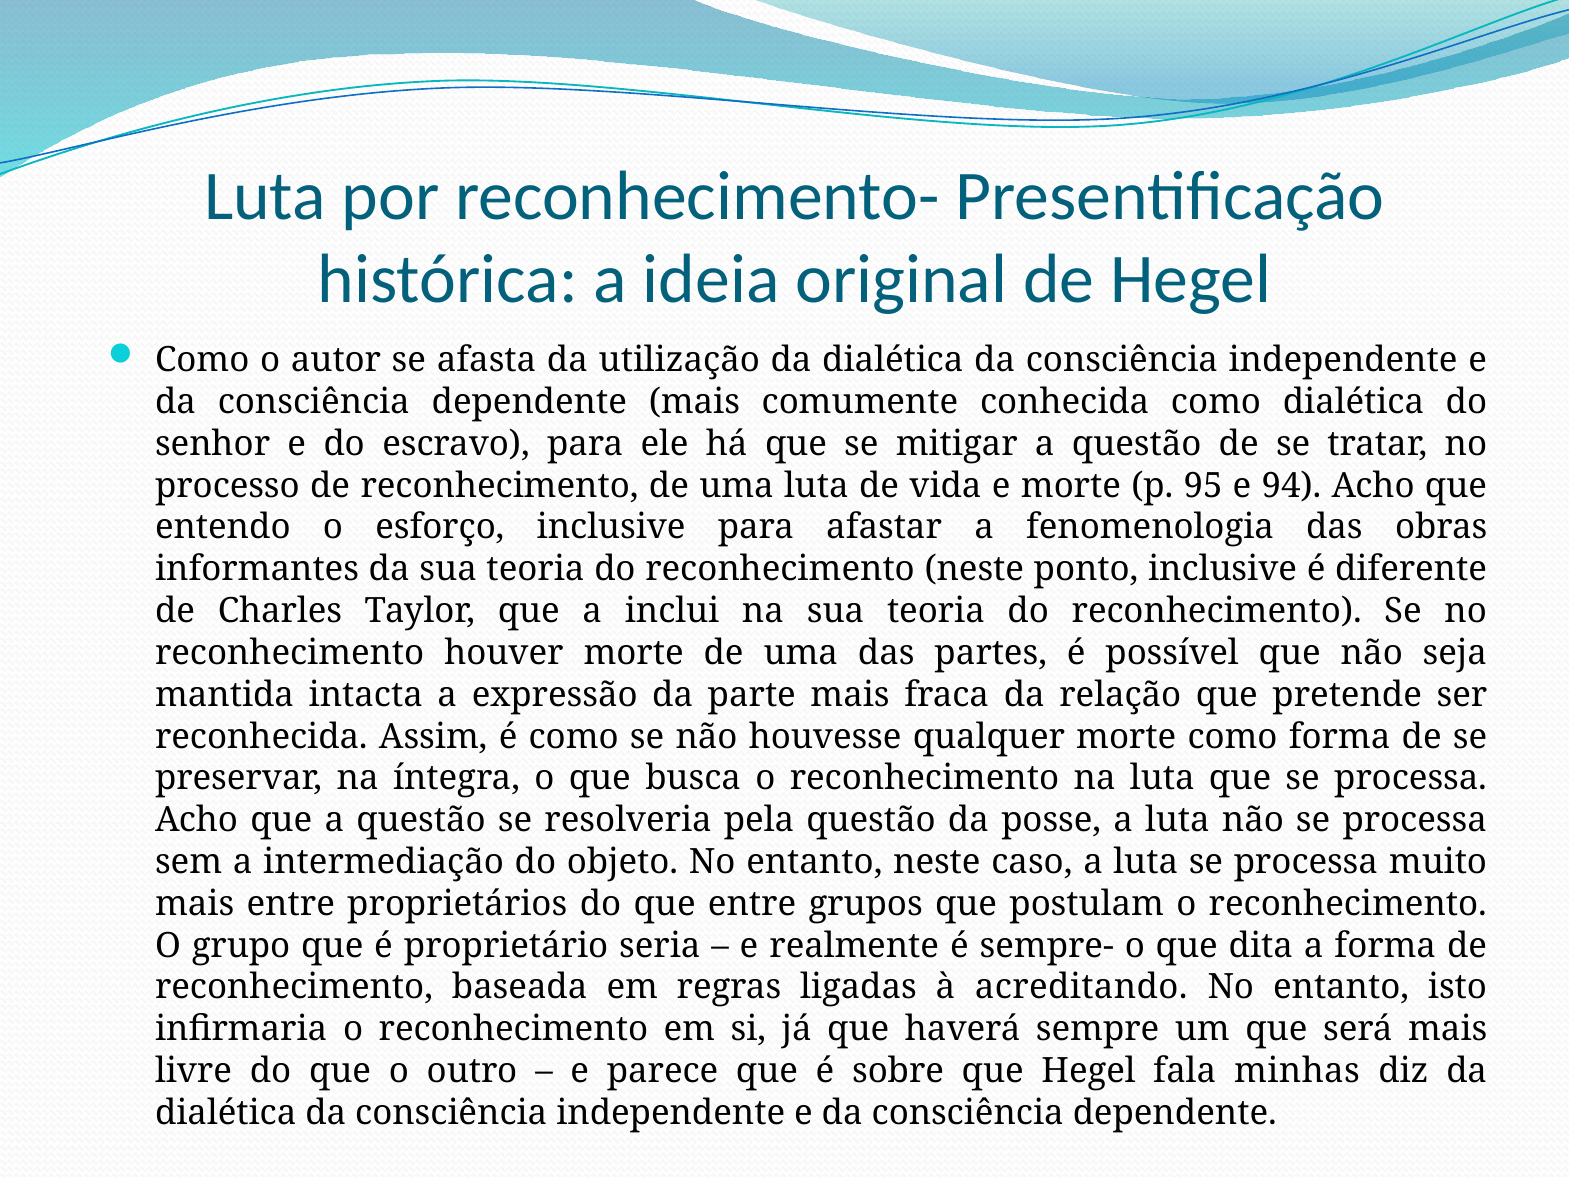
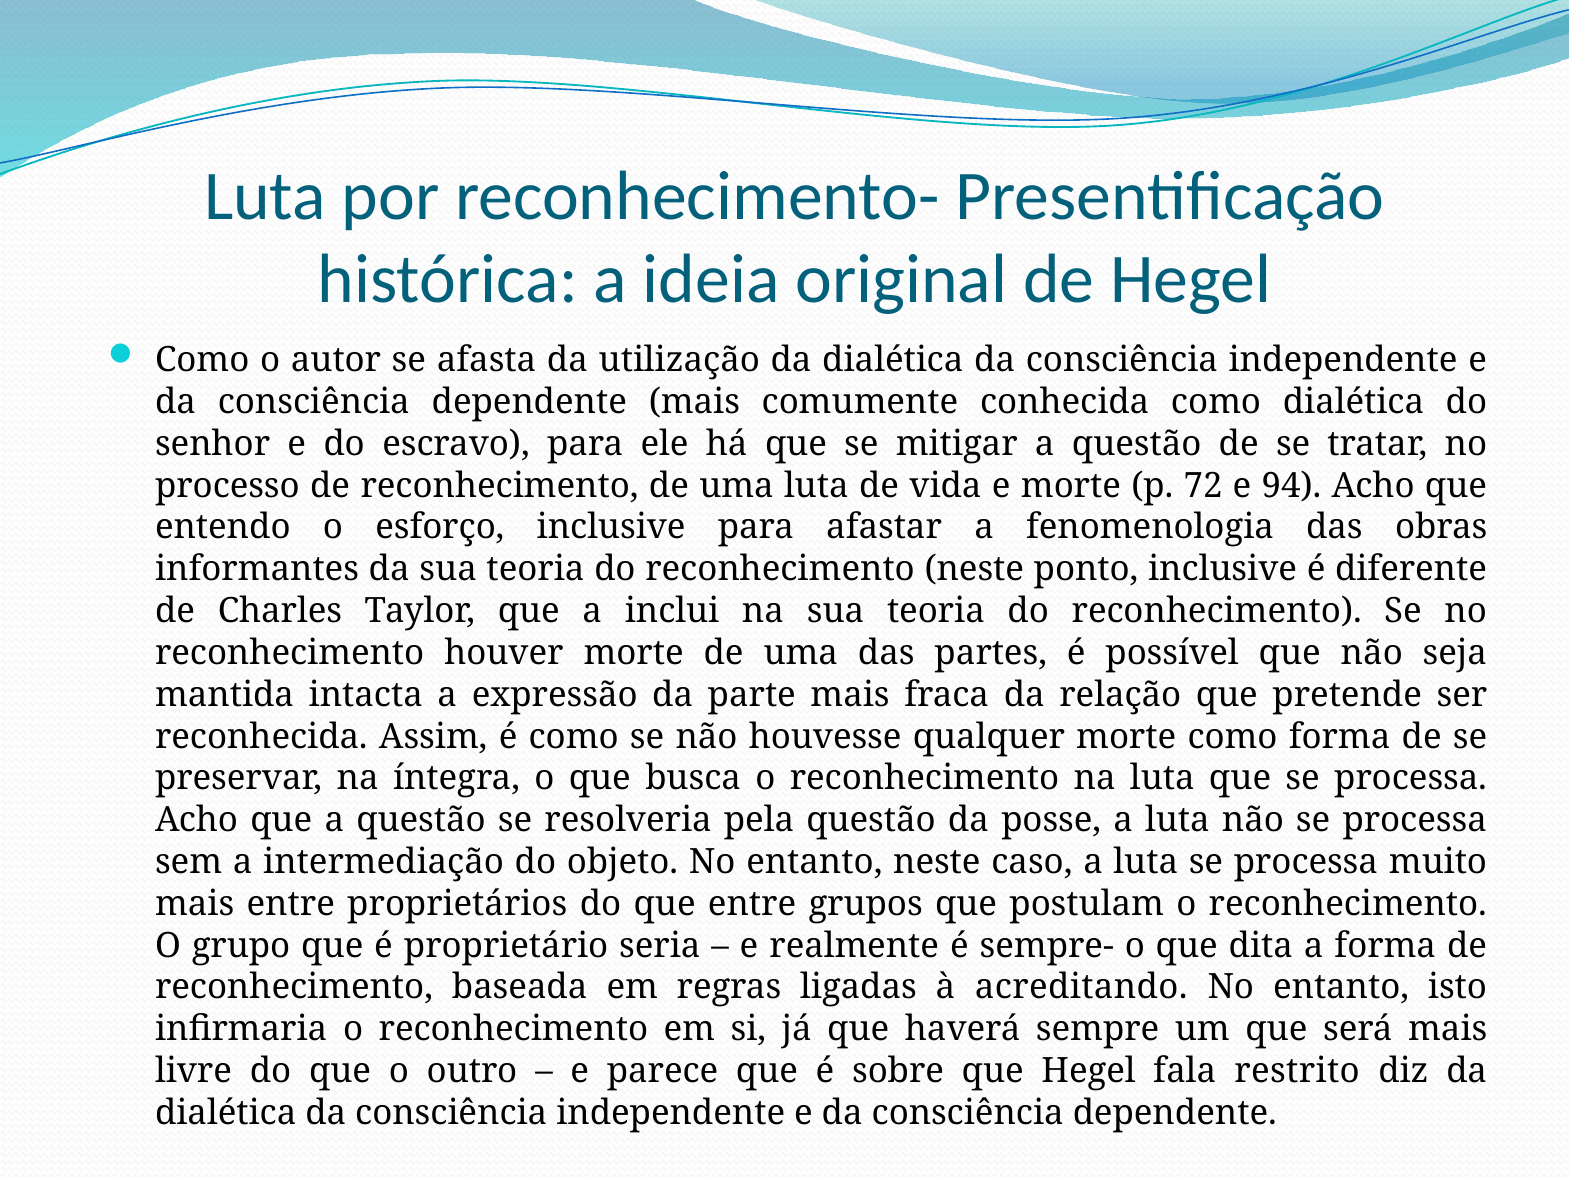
95: 95 -> 72 (1203, 485)
minhas: minhas -> restrito (1297, 1071)
